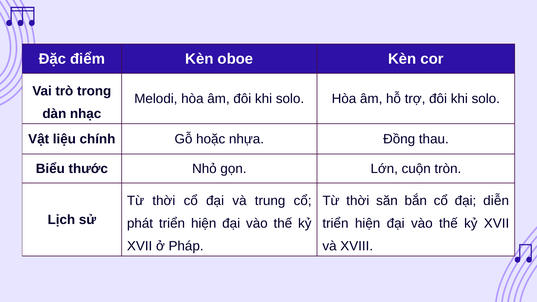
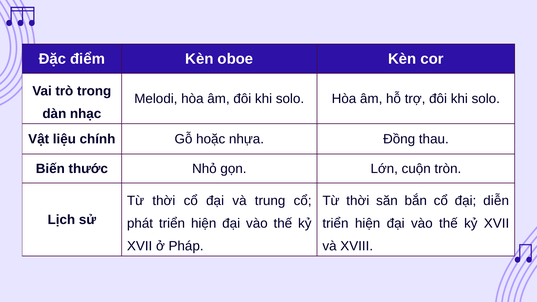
Biểu: Biểu -> Biến (50, 169)
